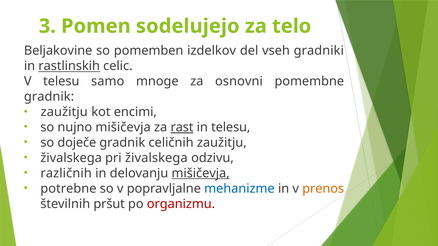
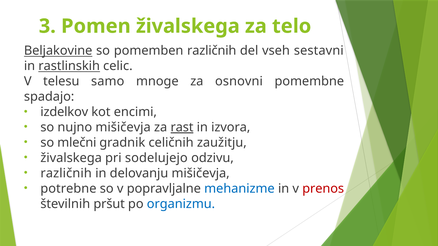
Pomen sodelujejo: sodelujejo -> živalskega (188, 26)
Beljakovine underline: none -> present (58, 51)
pomemben izdelkov: izdelkov -> različnih (212, 51)
gradniki: gradniki -> sestavni (319, 51)
gradnik: gradnik -> spadajo (49, 97)
zaužitju: zaužitju -> izdelkov (64, 112)
in telesu: telesu -> izvora (231, 128)
doječe: doječe -> mlečni (77, 143)
pri živalskega: živalskega -> sodelujejo (156, 158)
mišičevja underline: present -> none (201, 174)
prenos colour: orange -> red (323, 189)
organizmu colour: red -> blue (181, 204)
